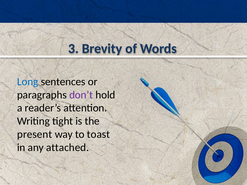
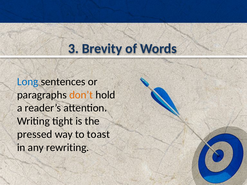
don’t colour: purple -> orange (81, 95)
present: present -> pressed (35, 134)
attached: attached -> rewriting (68, 148)
